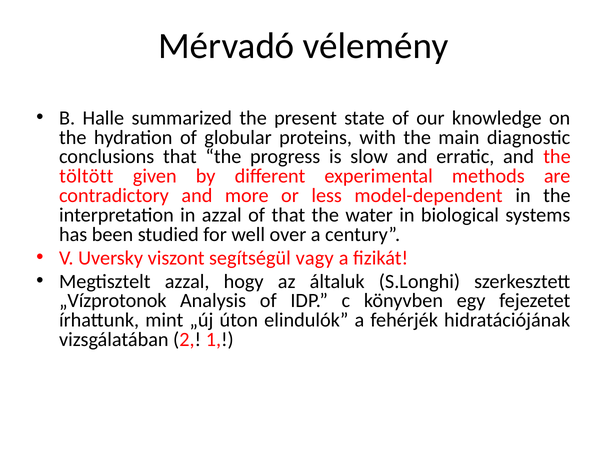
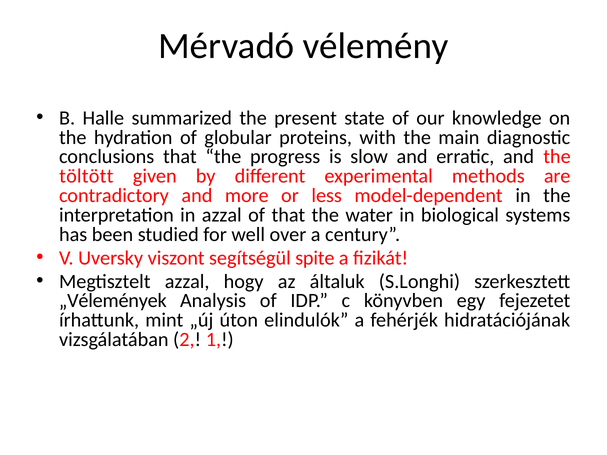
vagy: vagy -> spite (315, 258)
„Vízprotonok: „Vízprotonok -> „Vélemények (113, 301)
